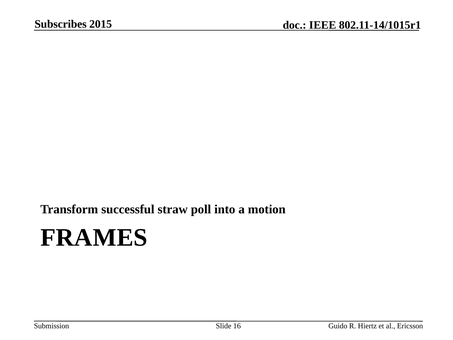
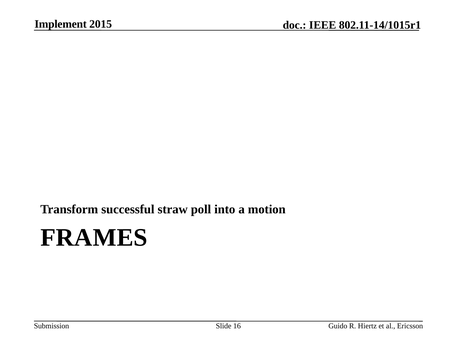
Subscribes: Subscribes -> Implement (61, 24)
